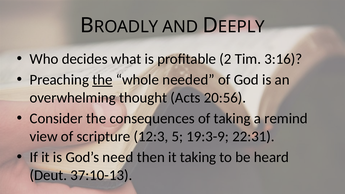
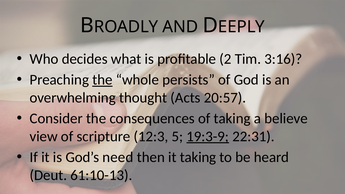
needed: needed -> persists (189, 80)
20:56: 20:56 -> 20:57 (225, 98)
remind: remind -> believe (286, 119)
19:3-9 underline: none -> present (208, 136)
37:10-13: 37:10-13 -> 61:10-13 (101, 175)
